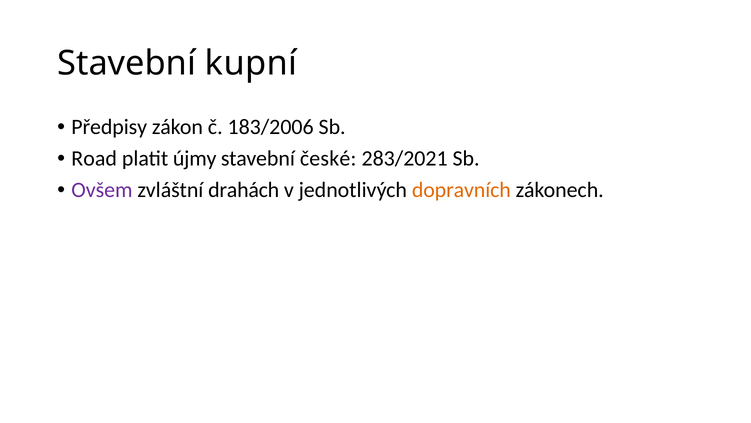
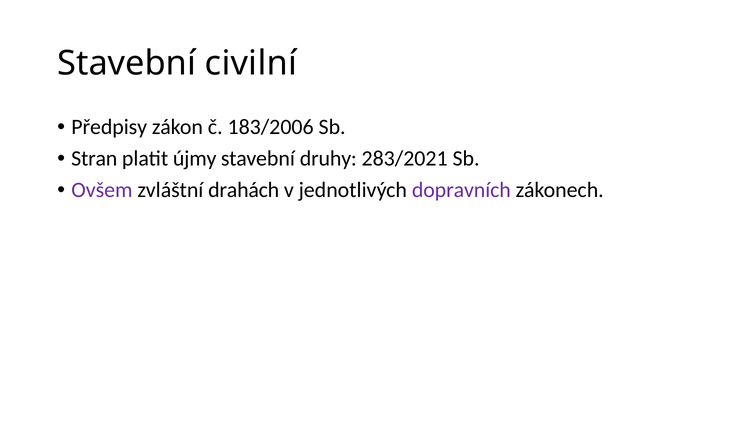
kupní: kupní -> civilní (251, 63)
Road: Road -> Stran (94, 158)
české: české -> druhy (328, 158)
dopravních colour: orange -> purple (461, 190)
